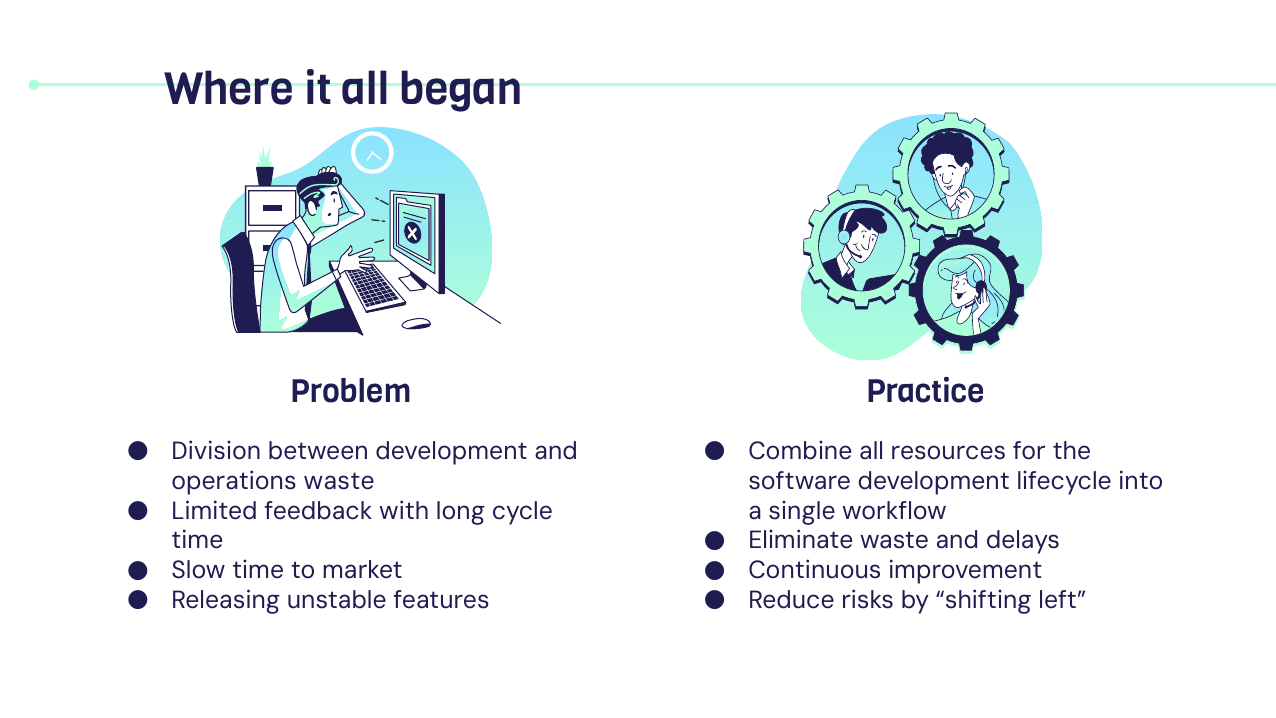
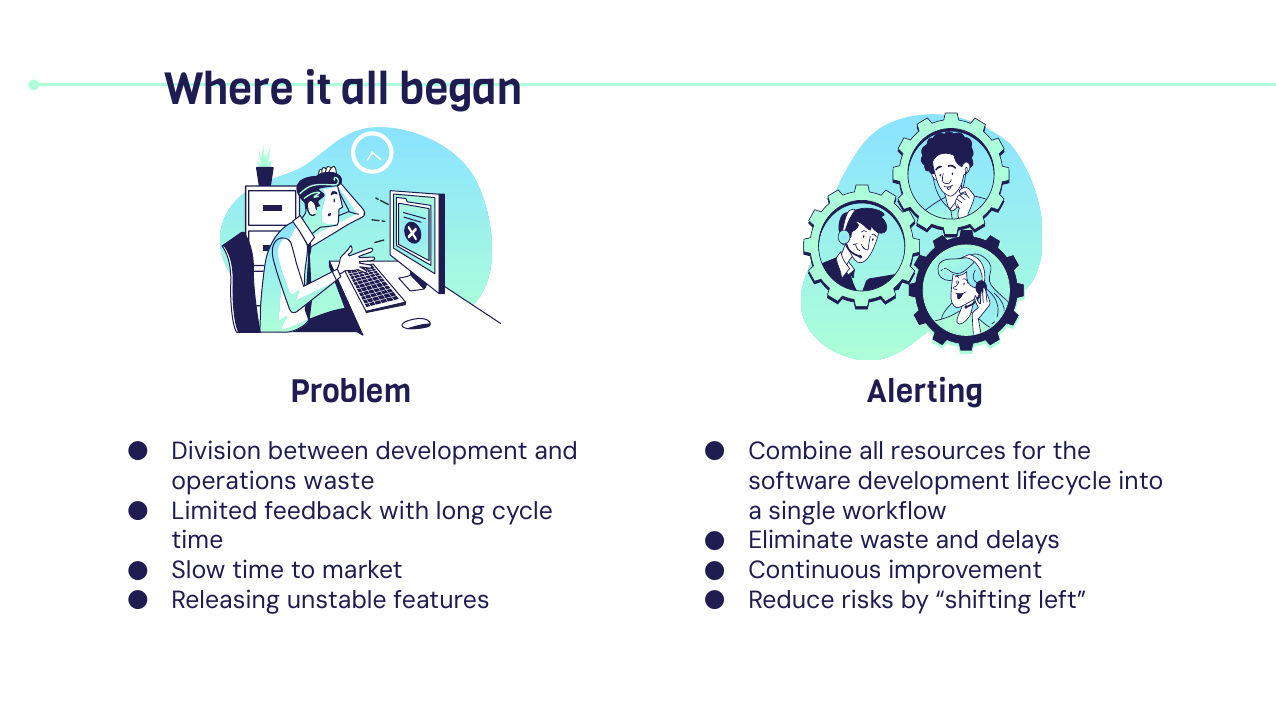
Practice: Practice -> Alerting (925, 392)
